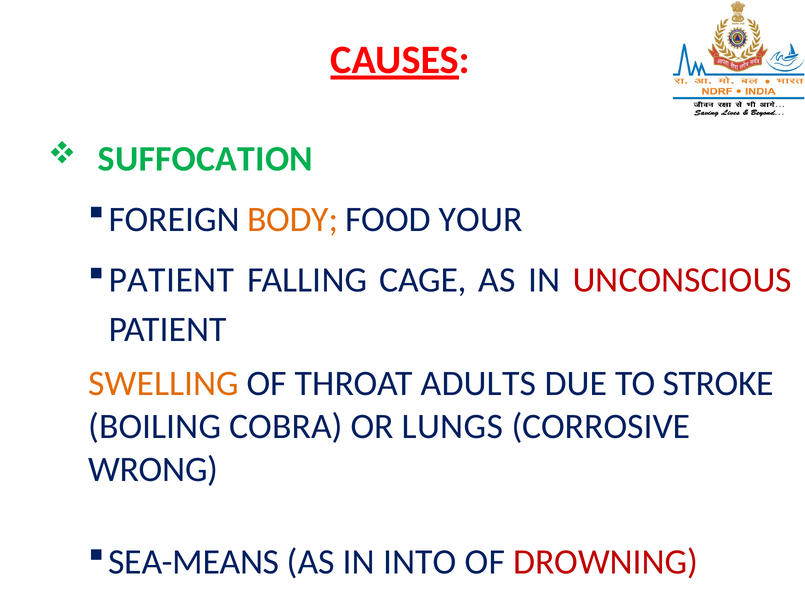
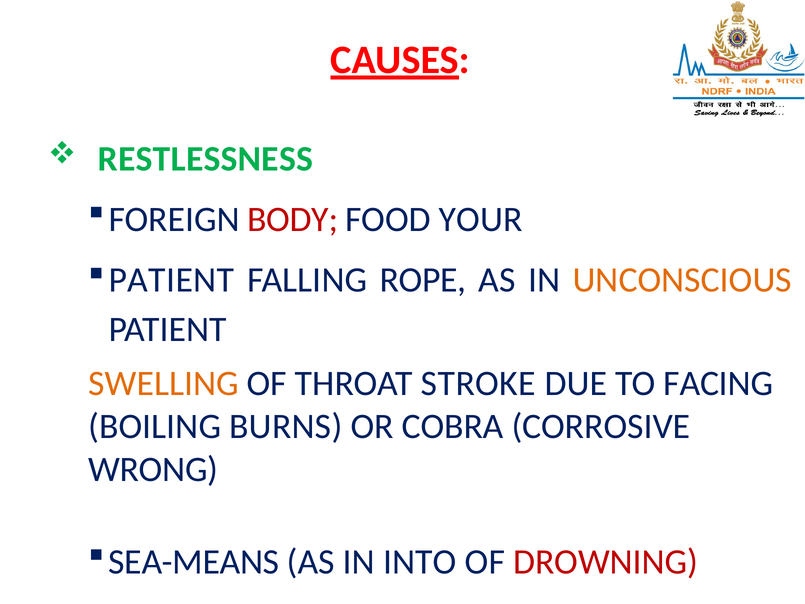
SUFFOCATION: SUFFOCATION -> RESTLESSNESS (205, 159)
BODY colour: orange -> red (293, 219)
CAGE: CAGE -> ROPE (423, 280)
UNCONSCIOUS colour: red -> orange (682, 280)
ADULTS: ADULTS -> STROKE (478, 383)
STROKE: STROKE -> FACING (718, 383)
COBRA: COBRA -> BURNS (286, 426)
LUNGS: LUNGS -> COBRA (453, 426)
